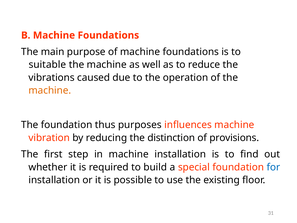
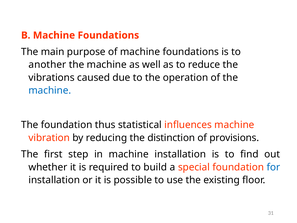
suitable: suitable -> another (47, 65)
machine colour: orange -> blue (50, 90)
purposes: purposes -> statistical (140, 125)
